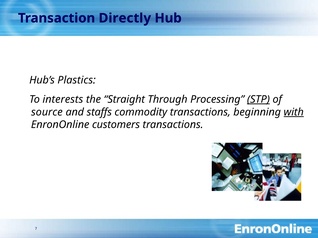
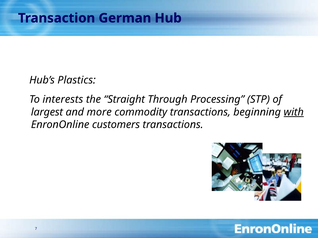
Directly: Directly -> German (125, 18)
STP underline: present -> none (258, 100)
source: source -> largest (47, 112)
staffs: staffs -> more (99, 112)
